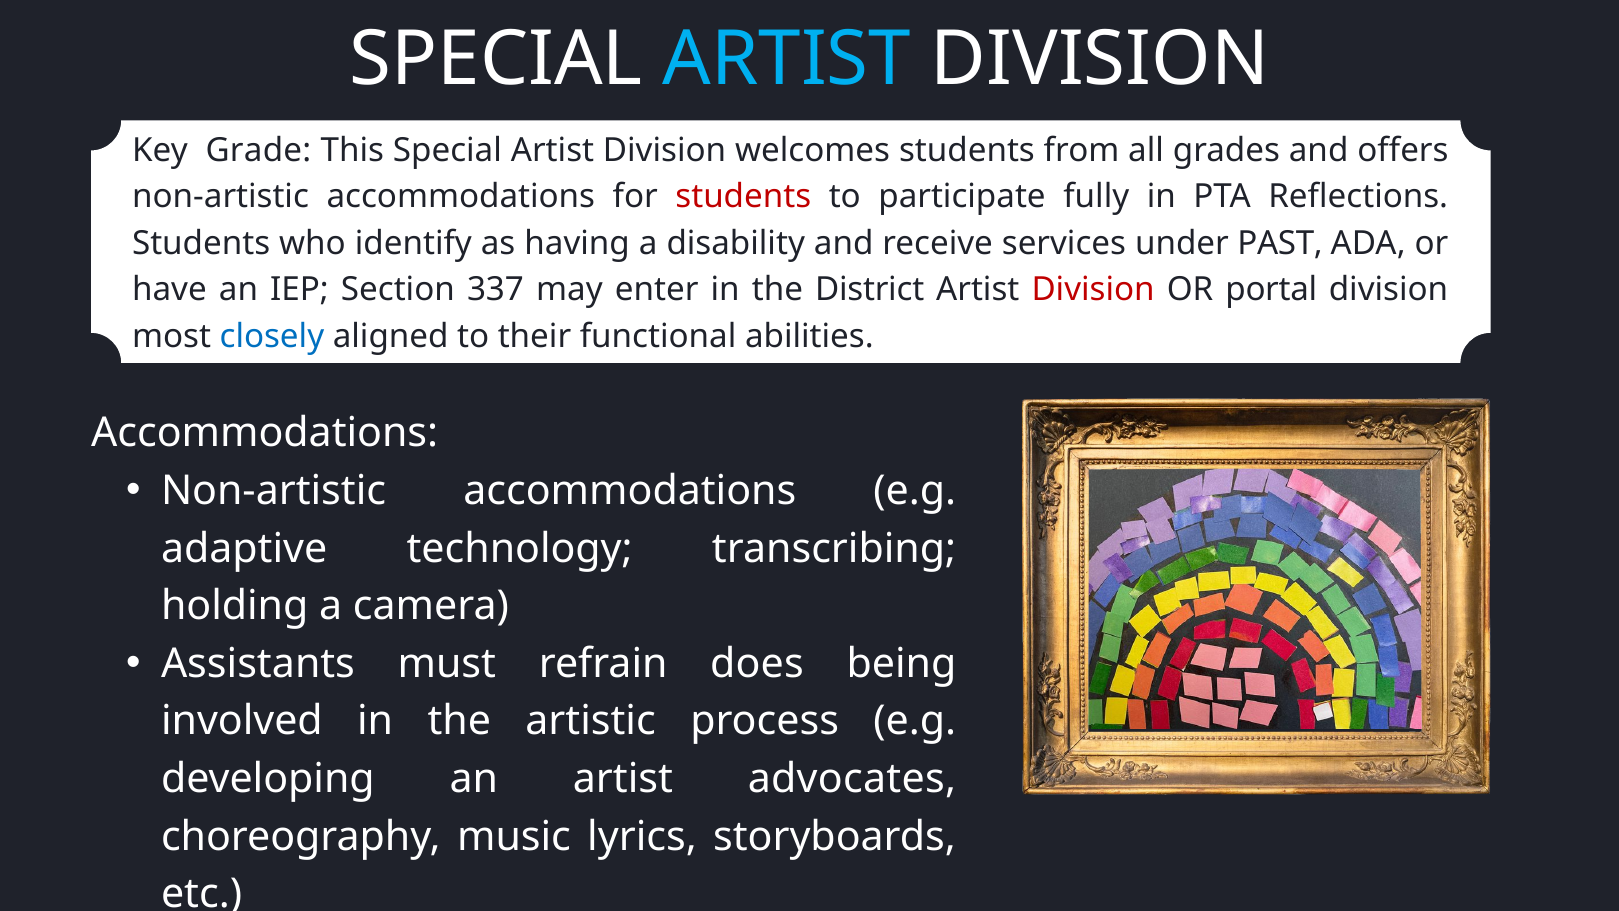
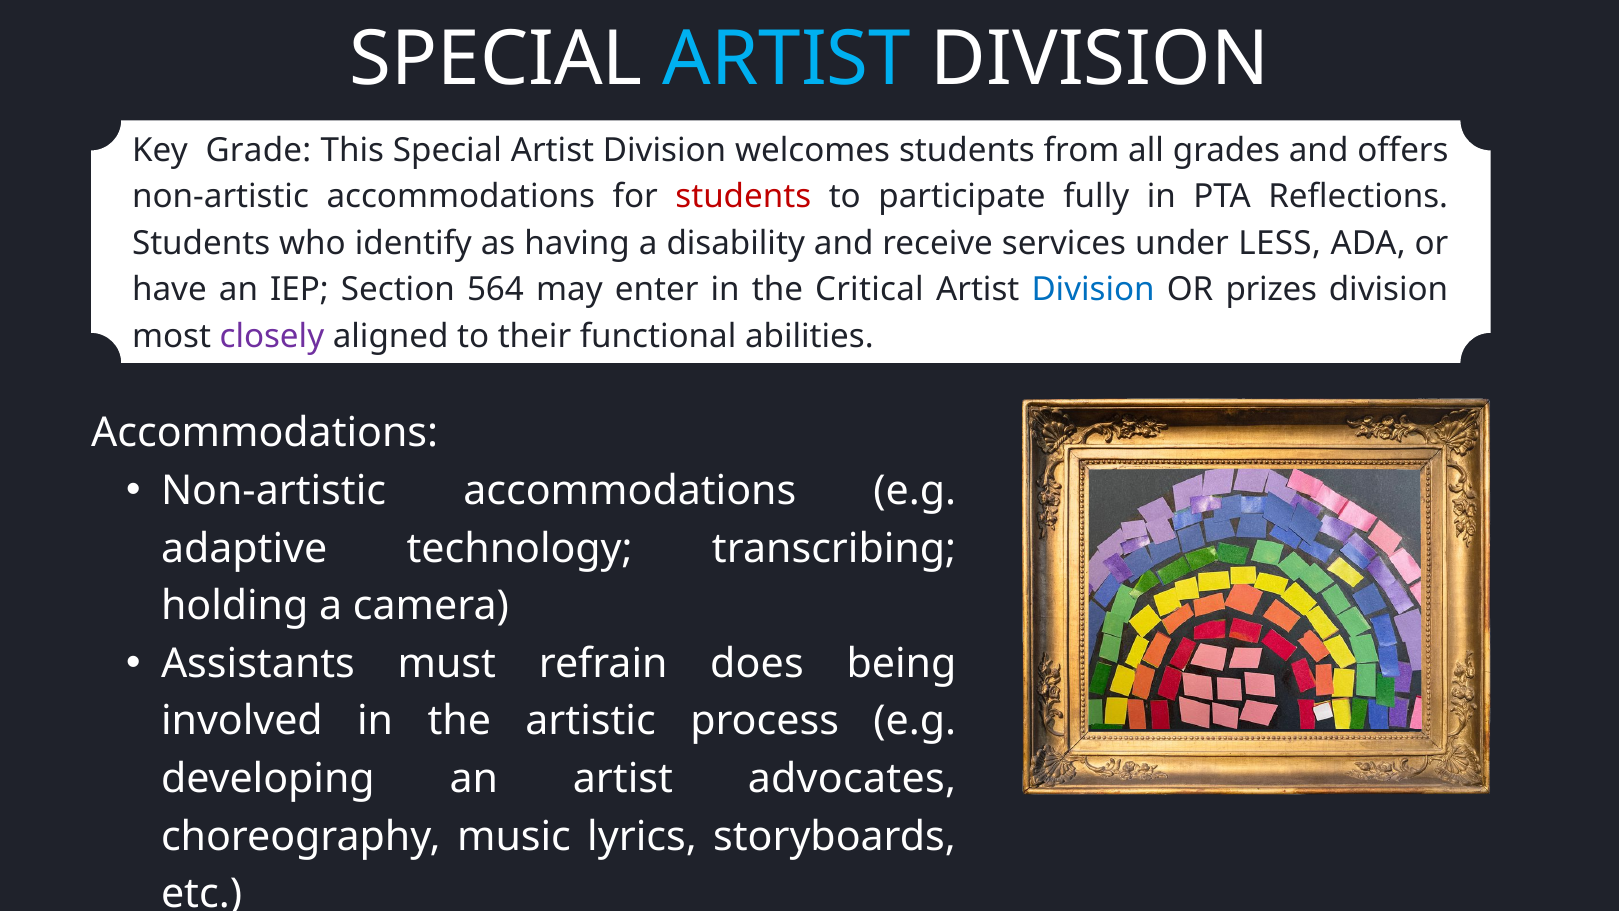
PAST: PAST -> LESS (1280, 243)
337: 337 -> 564 (495, 290)
District: District -> Critical (869, 290)
Division colour: red -> blue (1093, 290)
portal: portal -> prizes (1271, 290)
closely colour: blue -> purple (272, 336)
